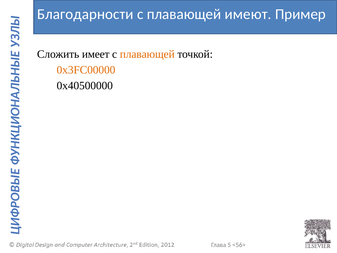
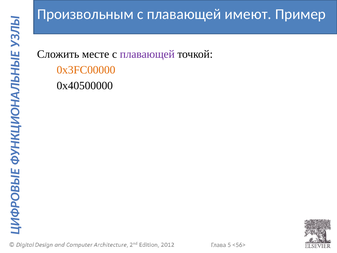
Благодарности: Благодарности -> Произвольным (85, 14)
имеет: имеет -> месте (96, 54)
плавающей colour: orange -> purple (147, 54)
